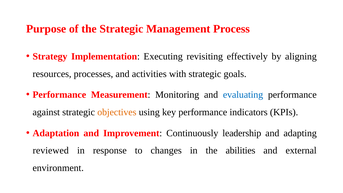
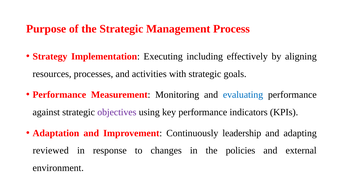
revisiting: revisiting -> including (205, 56)
objectives colour: orange -> purple (117, 112)
abilities: abilities -> policies (240, 150)
